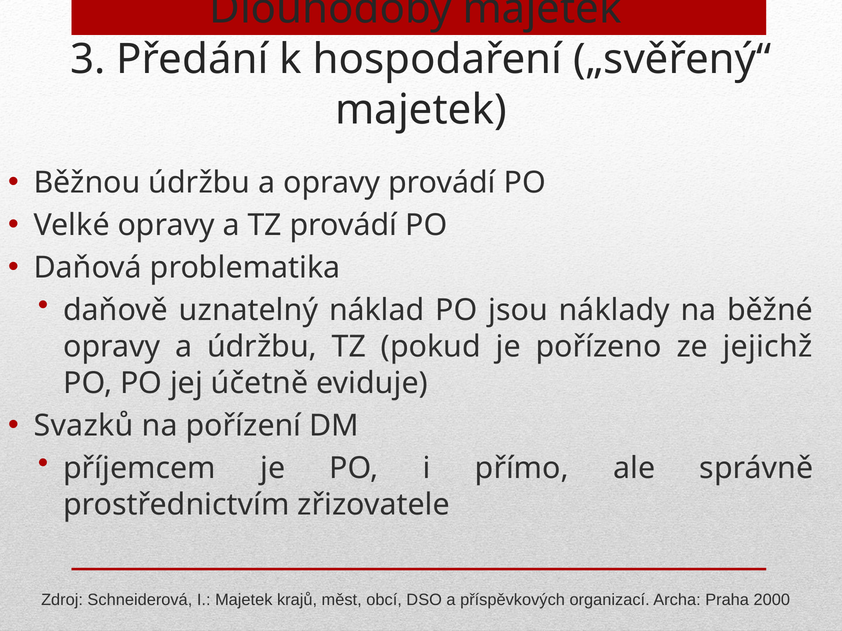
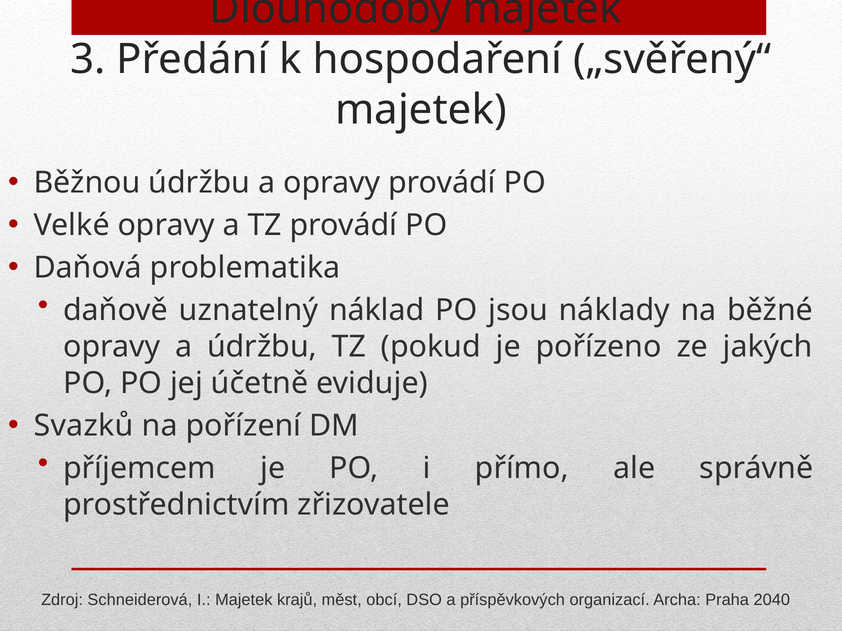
jejichž: jejichž -> jakých (768, 347)
2000: 2000 -> 2040 (772, 601)
